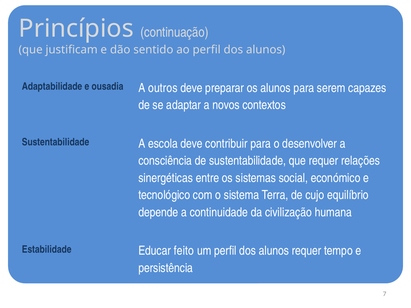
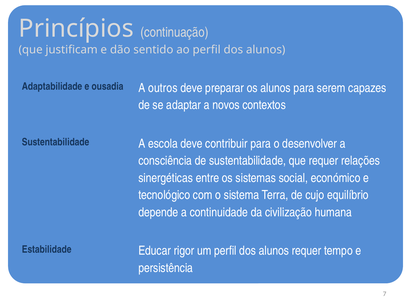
feito: feito -> rigor (184, 251)
